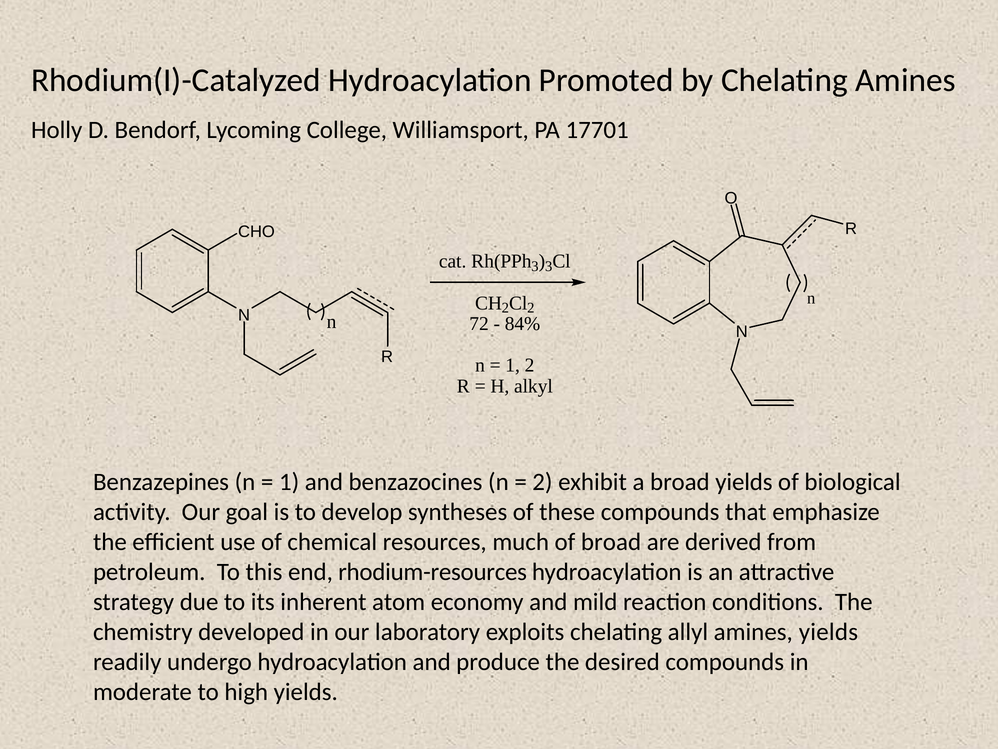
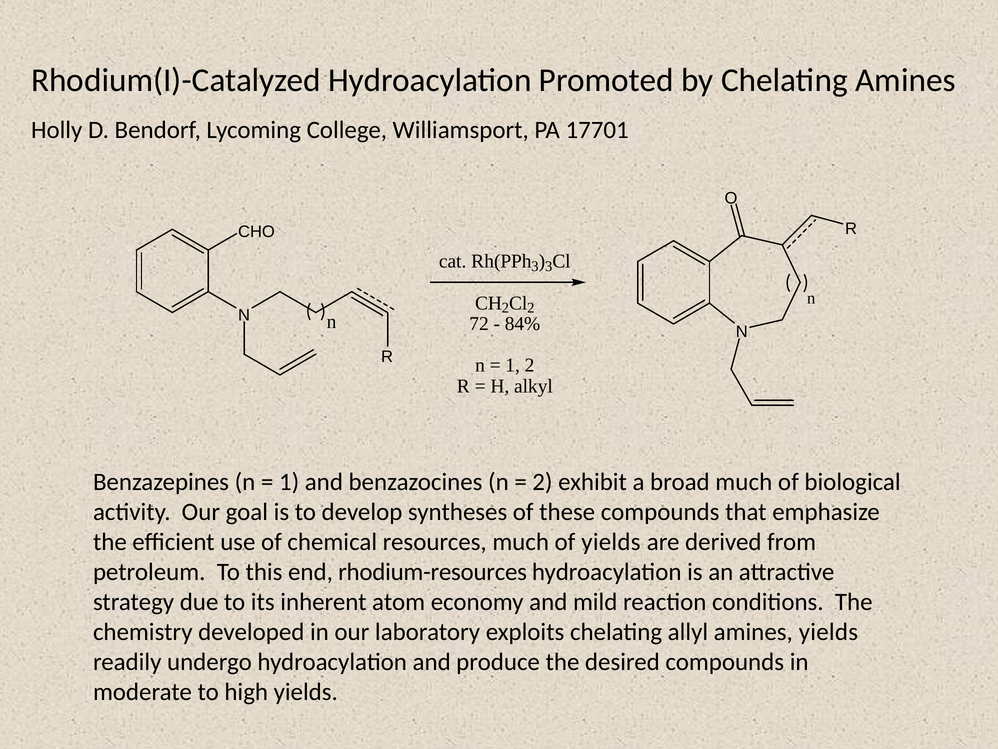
broad yields: yields -> much (744, 482)
of broad: broad -> yields (611, 542)
